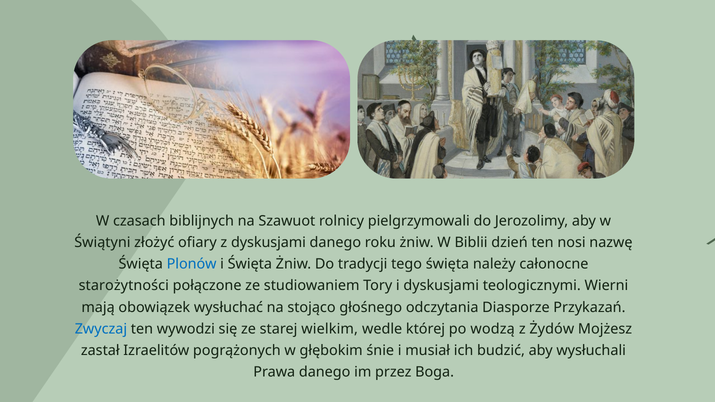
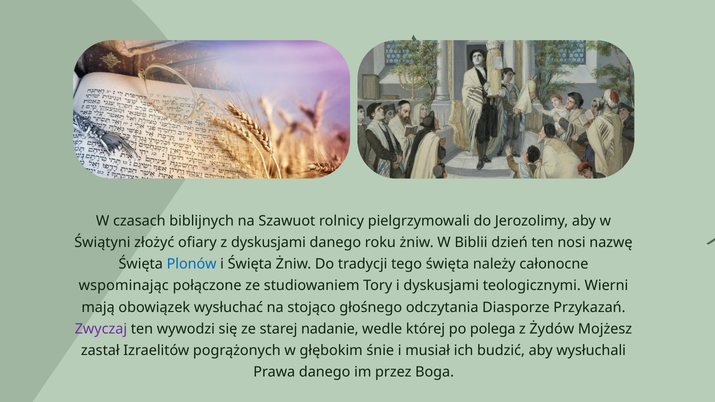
starożytności: starożytności -> wspominając (124, 286)
Zwyczaj colour: blue -> purple (101, 329)
wielkim: wielkim -> nadanie (330, 329)
wodzą: wodzą -> polega (493, 329)
